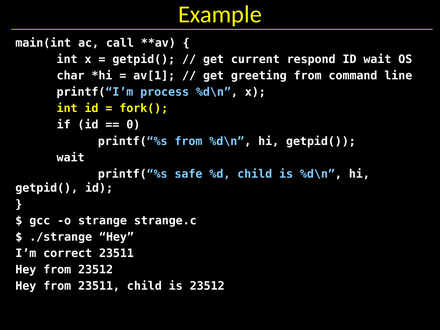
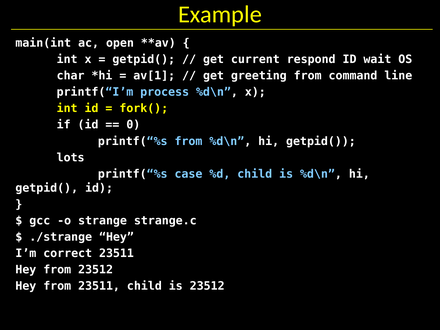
call: call -> open (120, 43)
wait: wait -> lots (71, 158)
safe: safe -> case (188, 174)
